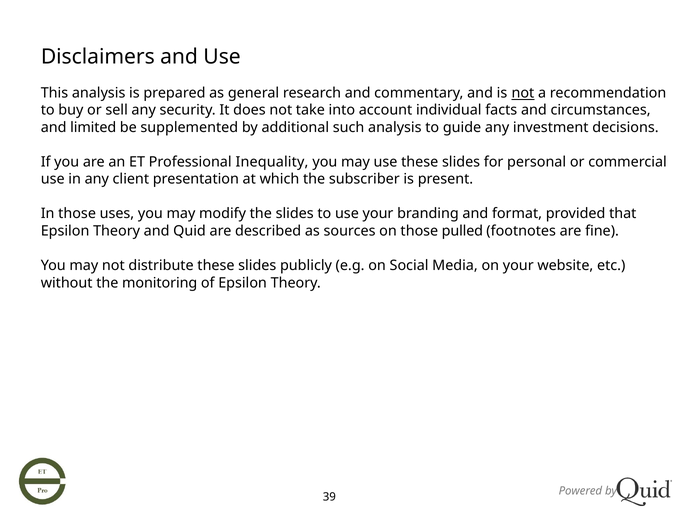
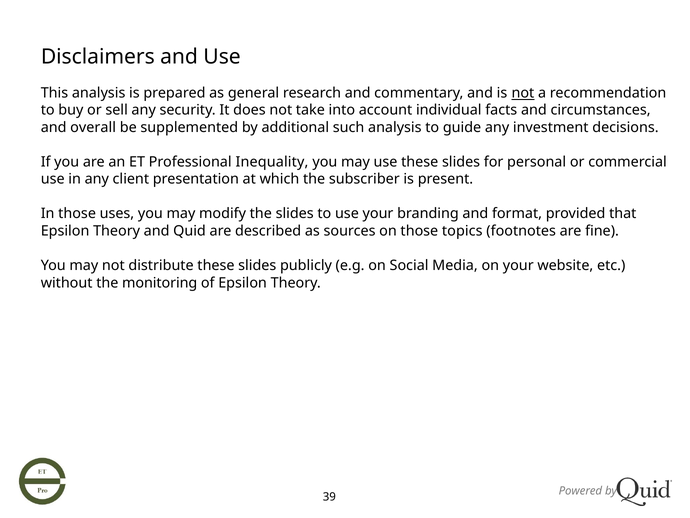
limited: limited -> overall (93, 127)
pulled: pulled -> topics (462, 231)
